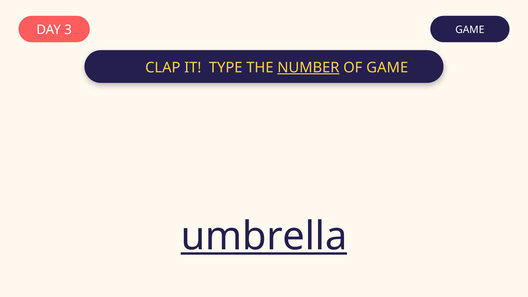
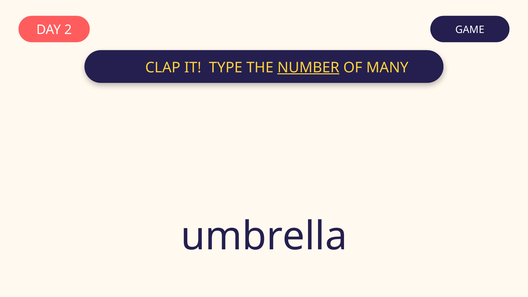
3: 3 -> 2 (68, 30)
OF GAME: GAME -> MANY (387, 68)
umbrella underline: present -> none (264, 236)
